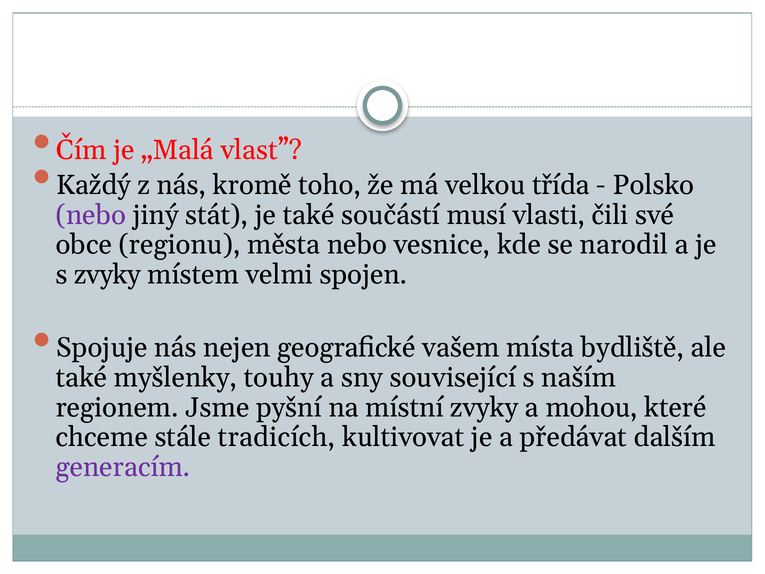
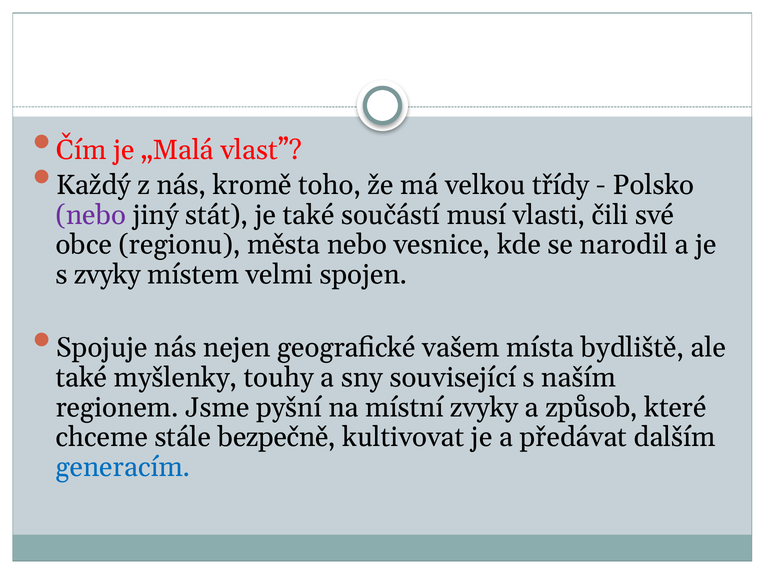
třída: třída -> třídy (561, 185)
mohou: mohou -> způsob (592, 407)
tradicích: tradicích -> bezpečně (277, 437)
generacím colour: purple -> blue (123, 467)
